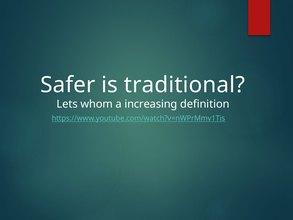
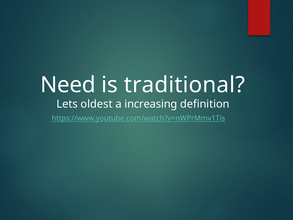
Safer: Safer -> Need (68, 85)
whom: whom -> oldest (97, 104)
